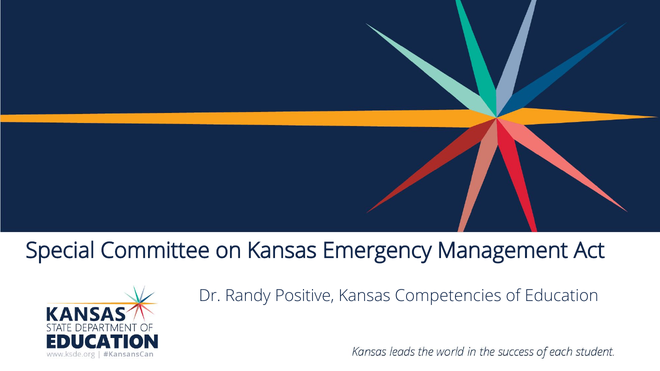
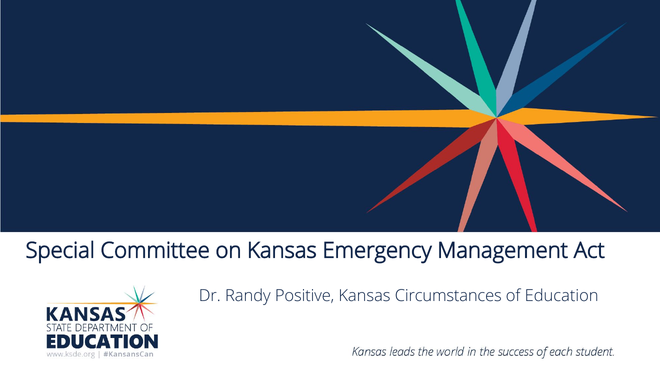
Competencies: Competencies -> Circumstances (448, 296)
